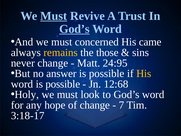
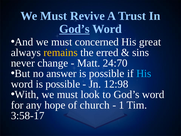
Must underline: present -> none (54, 16)
came: came -> great (150, 42)
those: those -> erred (107, 52)
24:95: 24:95 -> 24:70 (115, 63)
His colour: yellow -> light blue (144, 73)
12:68: 12:68 -> 12:98 (116, 84)
Holy: Holy -> With (27, 94)
of change: change -> church (95, 105)
7: 7 -> 1 (121, 105)
3:18-17: 3:18-17 -> 3:58-17 (28, 115)
